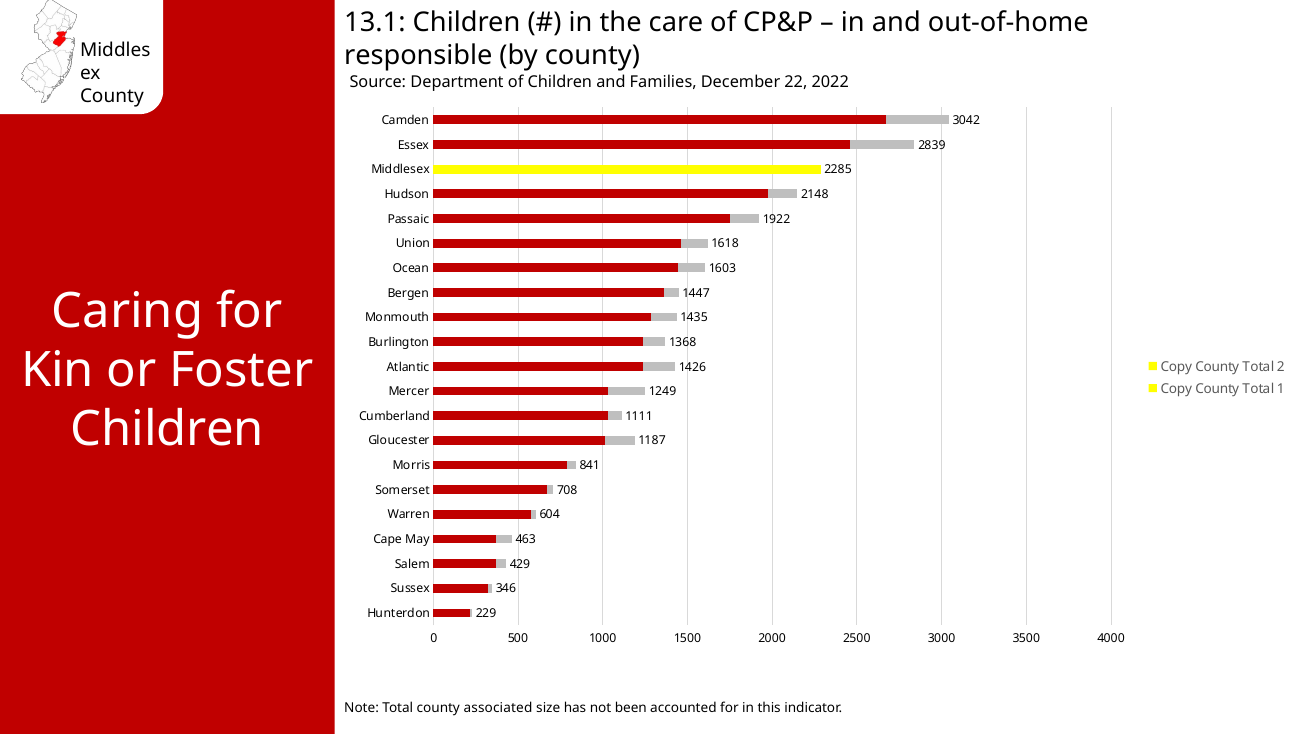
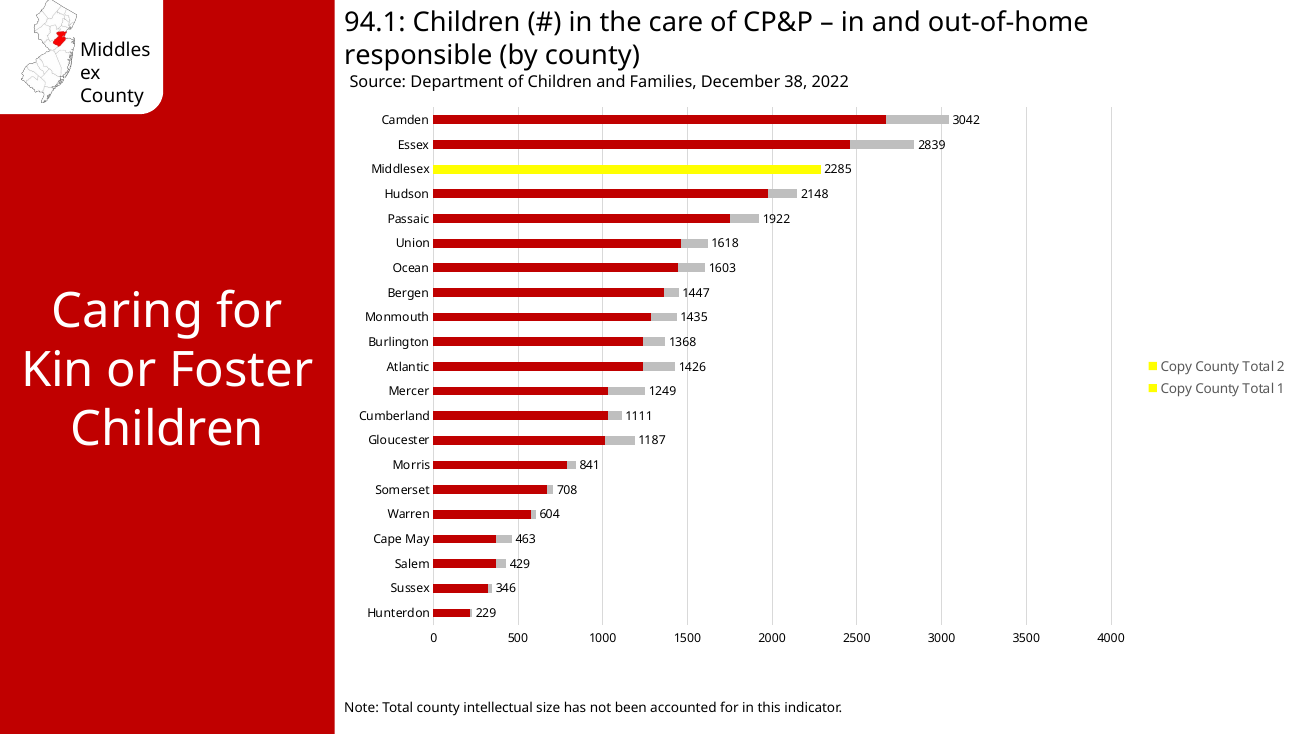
13.1: 13.1 -> 94.1 (375, 22)
22: 22 -> 38 (796, 83)
associated: associated -> intellectual (498, 709)
